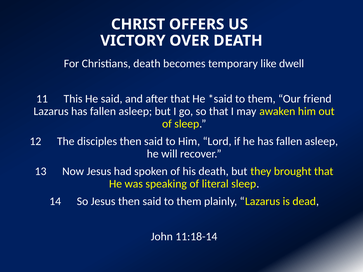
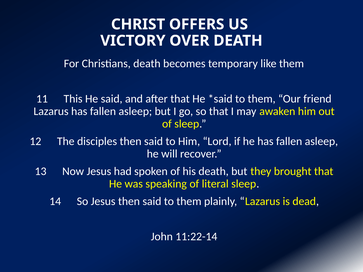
like dwell: dwell -> them (292, 64)
11:18-14: 11:18-14 -> 11:22-14 (196, 237)
